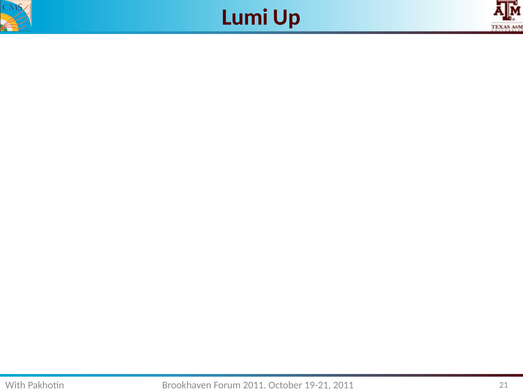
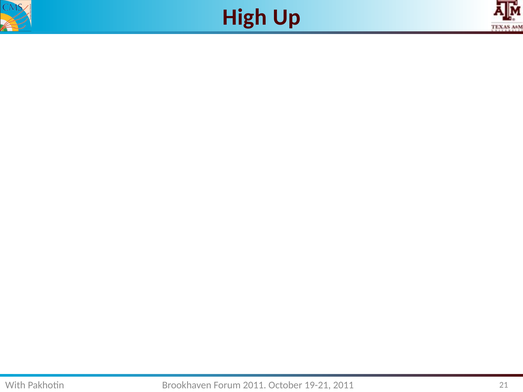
Lumi: Lumi -> High (245, 17)
